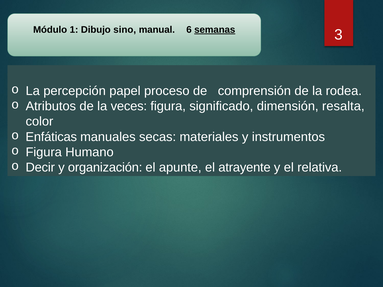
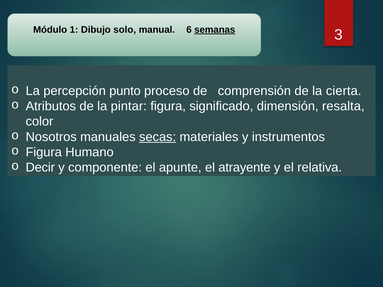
sino: sino -> solo (125, 30)
papel: papel -> punto (125, 91)
rodea: rodea -> cierta (344, 91)
veces: veces -> pintar (129, 106)
Enfáticas: Enfáticas -> Nosotros (51, 137)
secas underline: none -> present (158, 137)
organización: organización -> componente (105, 168)
